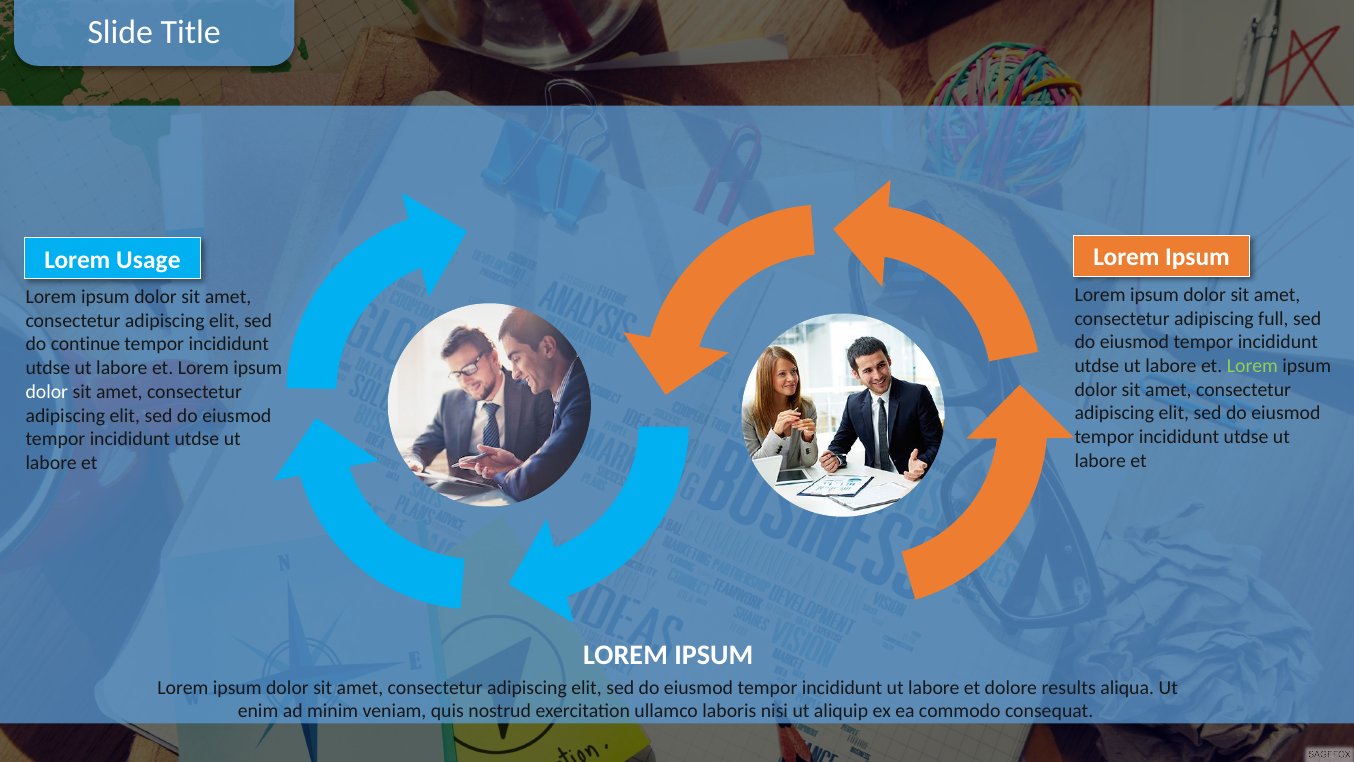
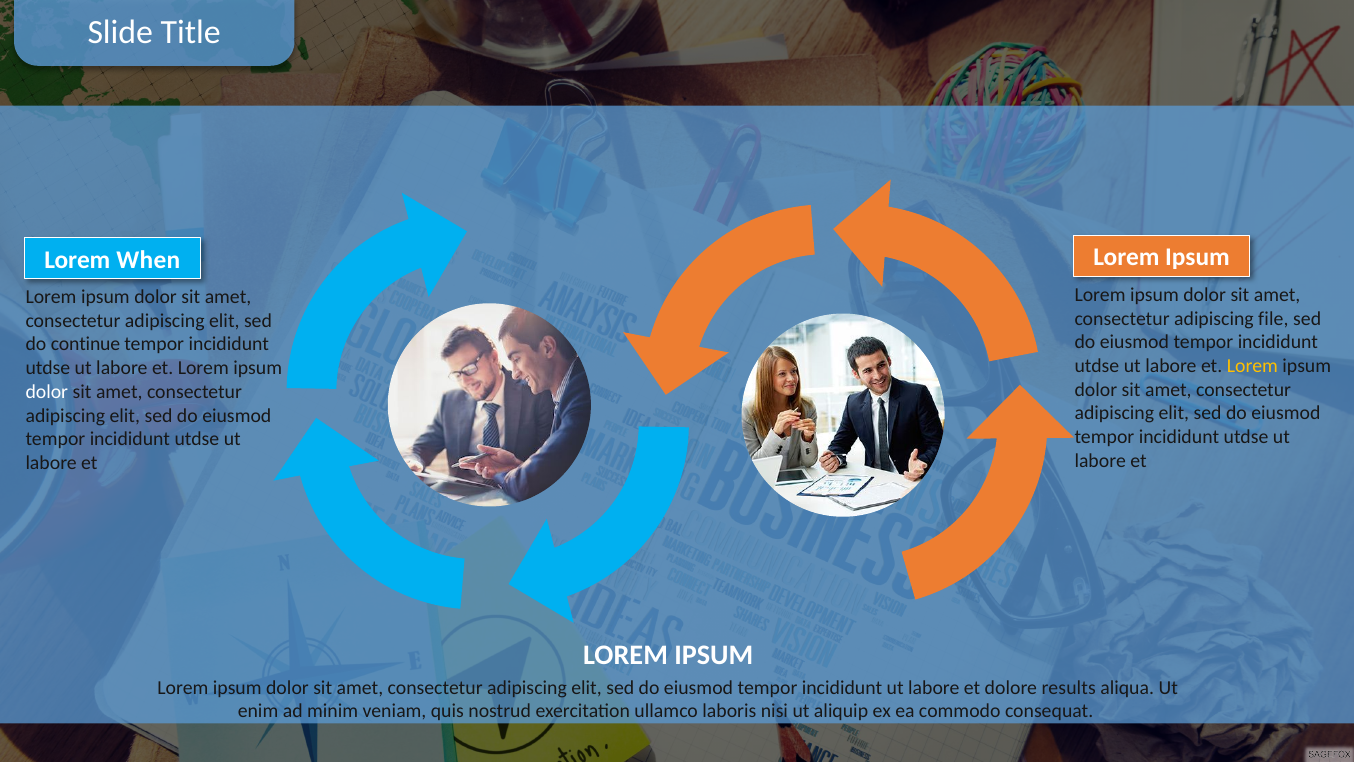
Usage: Usage -> When (148, 260)
full: full -> file (1273, 318)
Lorem colour: light green -> yellow (1252, 366)
